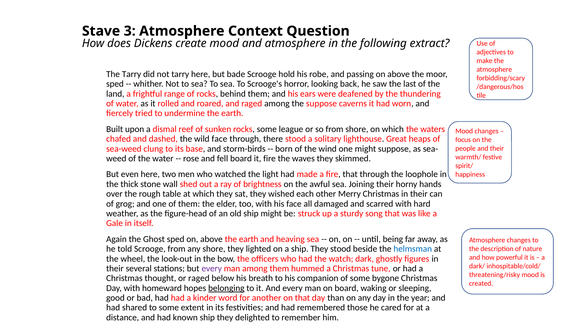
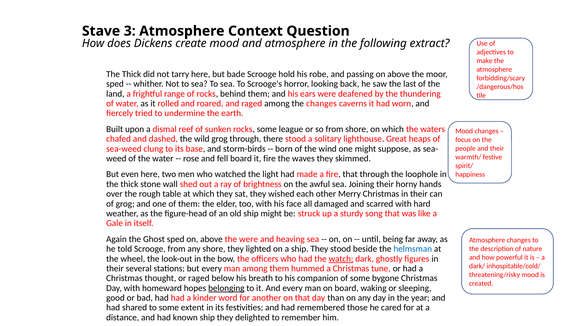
Tarry: Tarry -> Thick (132, 74)
the suppose: suppose -> changes (321, 104)
wild face: face -> grog (220, 139)
above the earth: earth -> were (249, 239)
watch underline: none -> present (341, 259)
every colour: purple -> black (212, 269)
